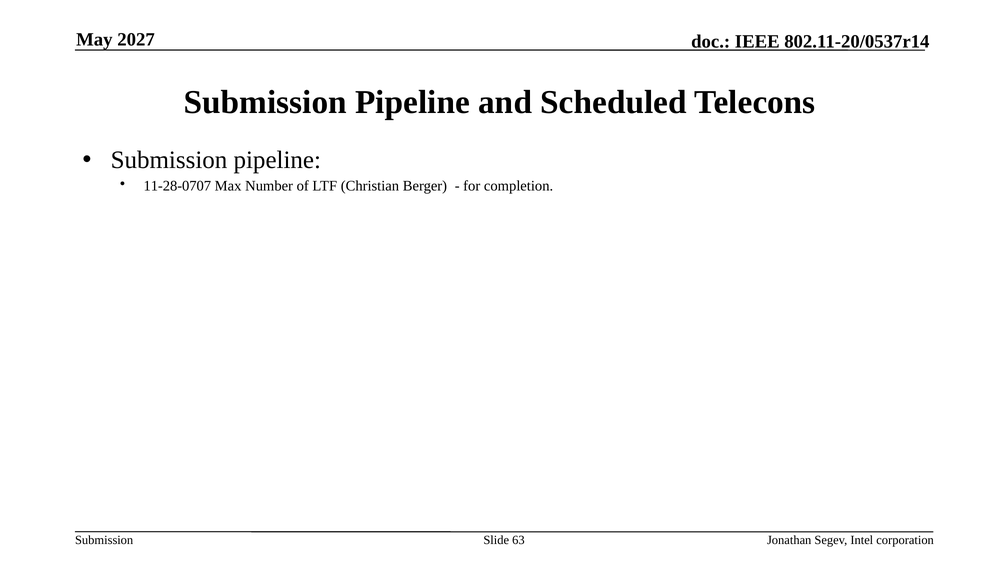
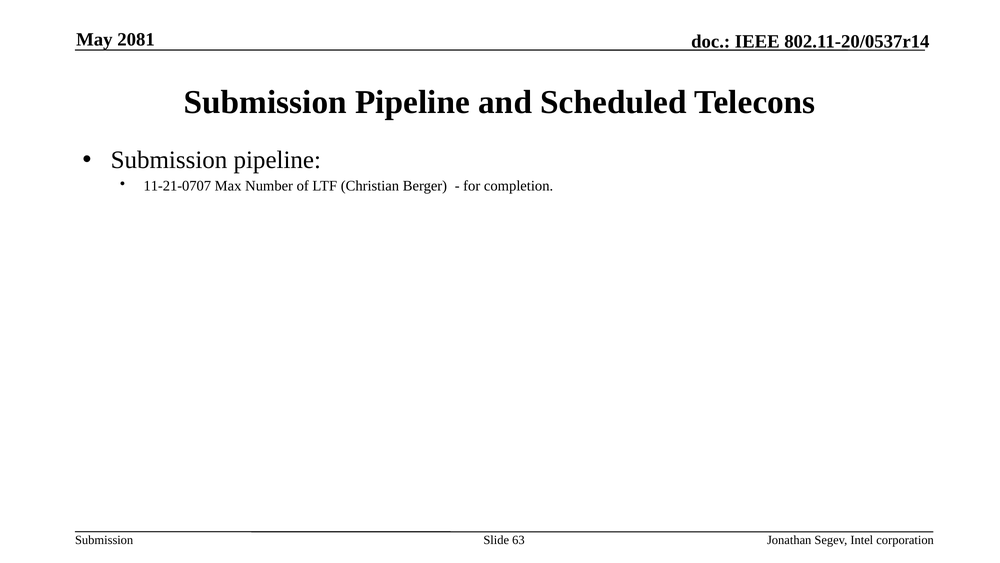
2027: 2027 -> 2081 (136, 40)
11-28-0707: 11-28-0707 -> 11-21-0707 (177, 186)
